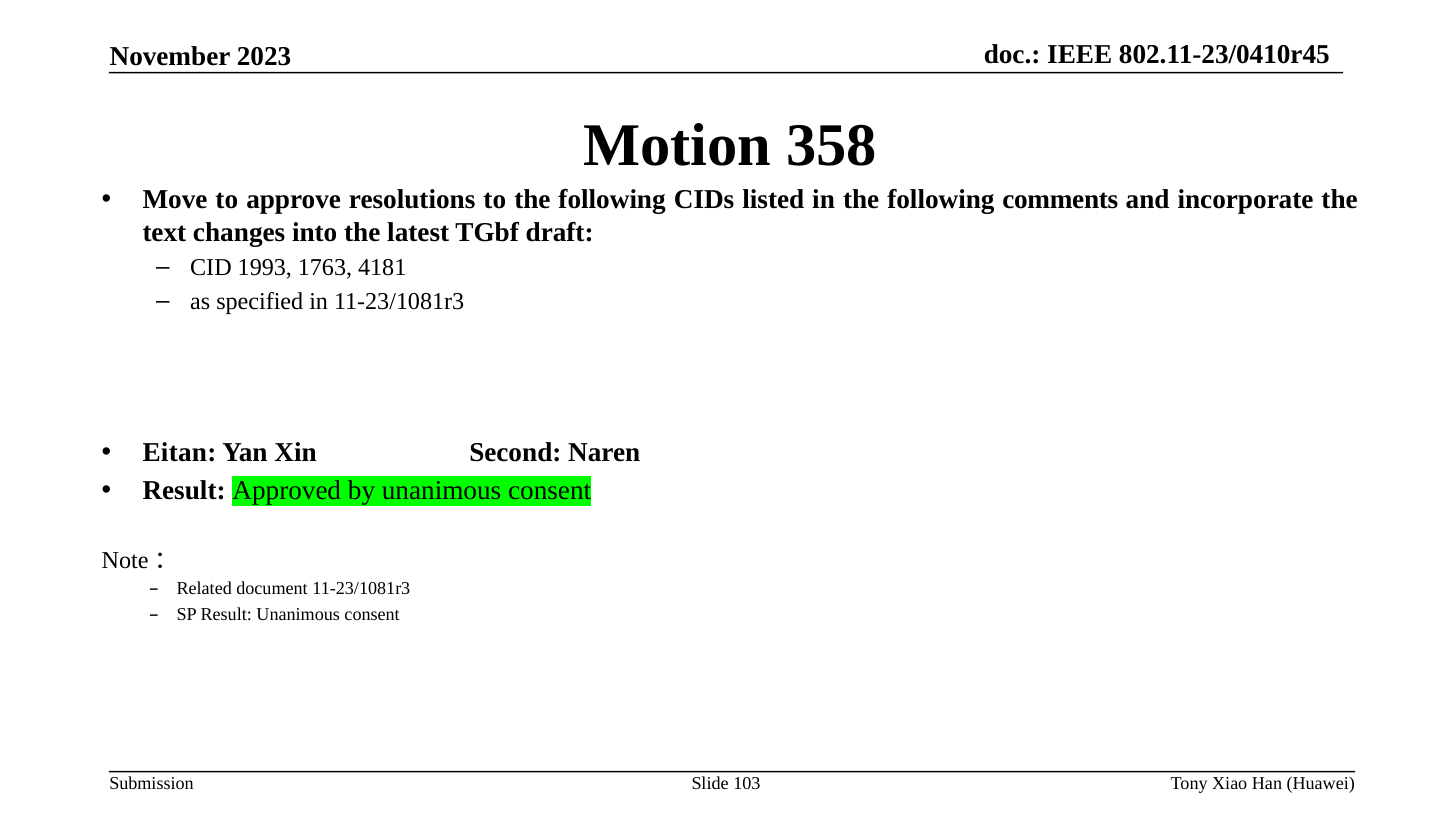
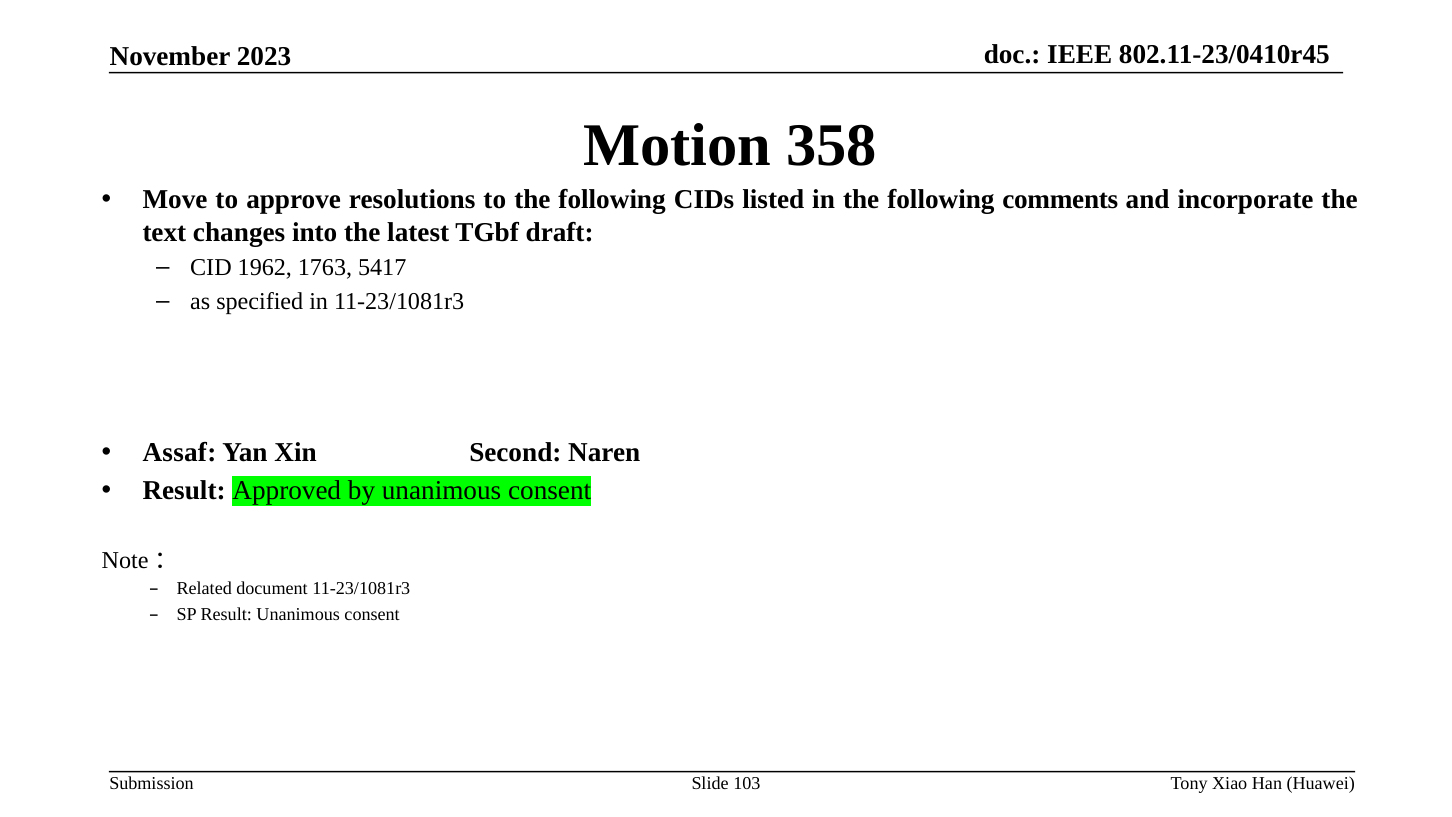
1993: 1993 -> 1962 (265, 268)
4181: 4181 -> 5417 (382, 268)
Eitan: Eitan -> Assaf (179, 453)
